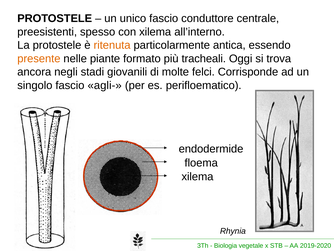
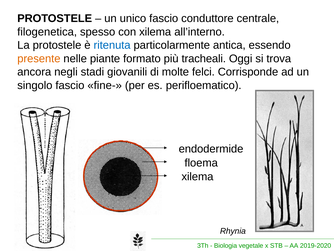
preesistenti: preesistenti -> filogenetica (47, 32)
ritenuta colour: orange -> blue (112, 45)
agli-: agli- -> fine- (105, 85)
